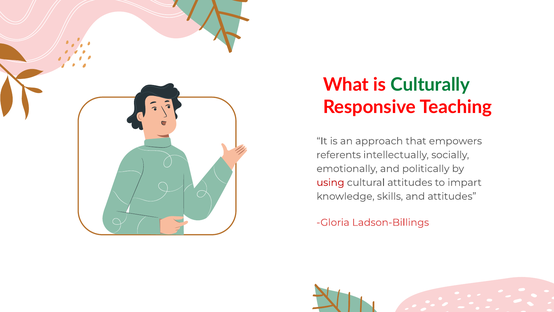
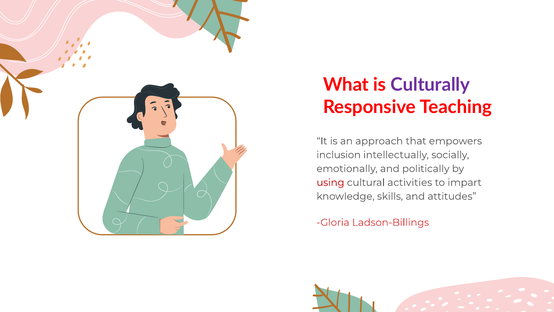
Culturally colour: green -> purple (430, 85)
referents: referents -> inclusion (339, 155)
cultural attitudes: attitudes -> activities (410, 182)
